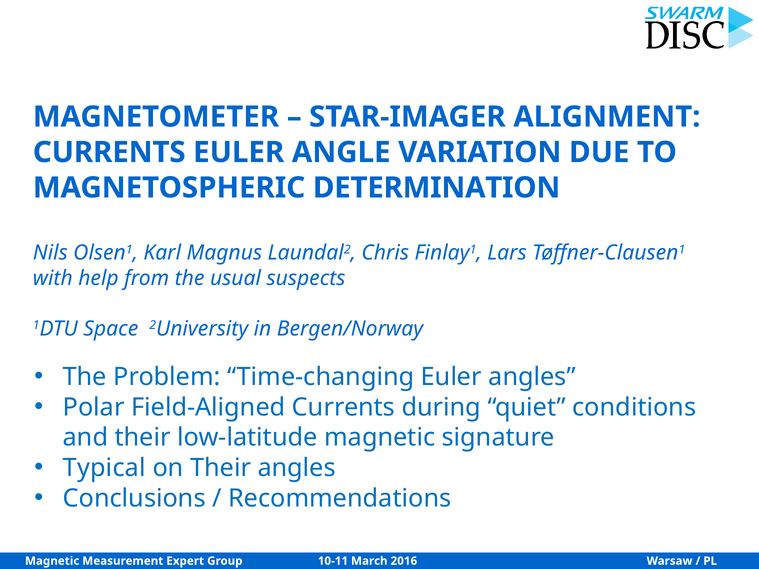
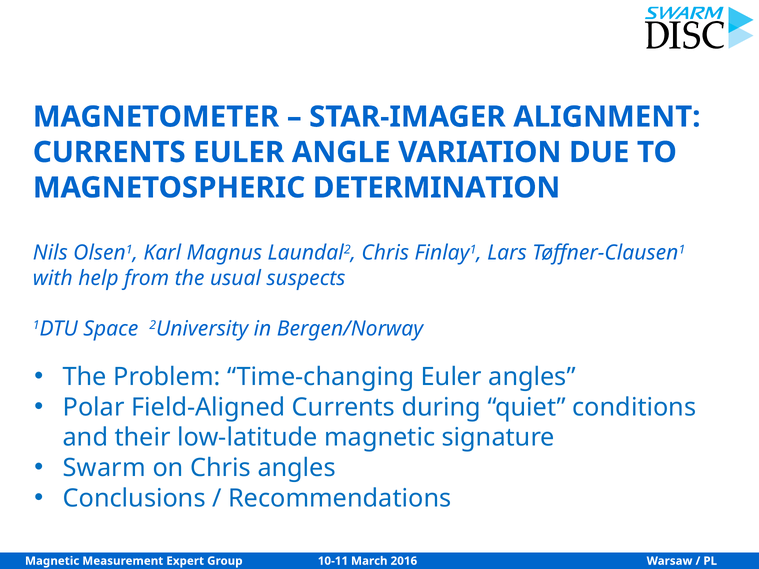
Typical: Typical -> Swarm (104, 468)
on Their: Their -> Chris (220, 468)
